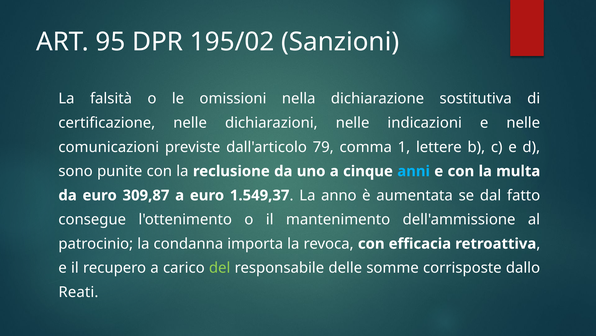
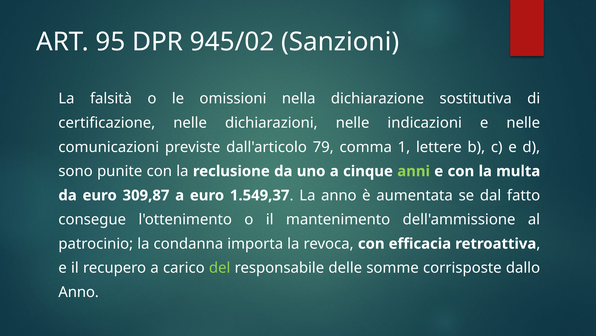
195/02: 195/02 -> 945/02 (232, 42)
anni colour: light blue -> light green (414, 171)
Reati: Reati -> Anno (79, 292)
